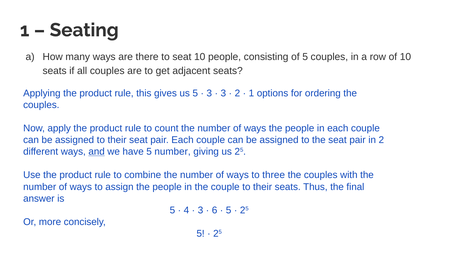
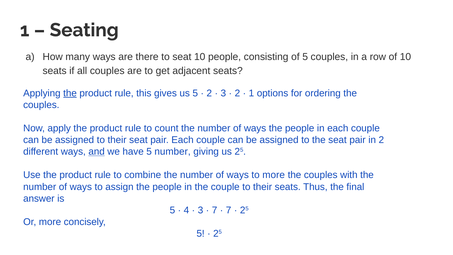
the underline: none -> present (70, 93)
3: 3 -> 2 (209, 93)
to three: three -> more (274, 175)
6: 6 -> 7 (215, 210)
5: 5 -> 7 (229, 210)
